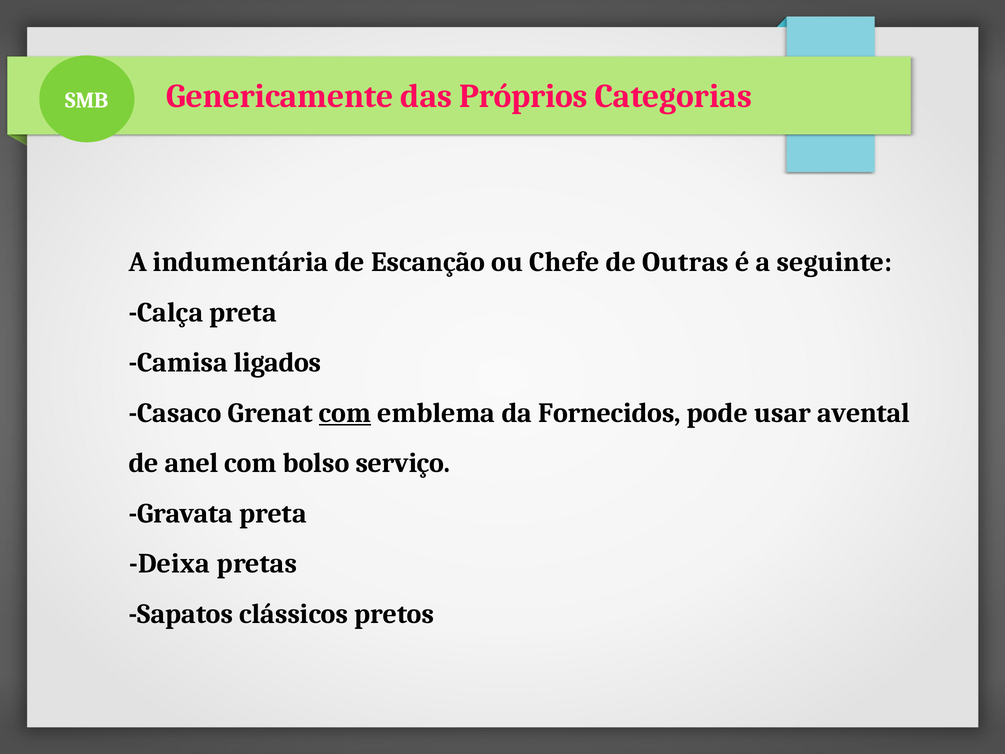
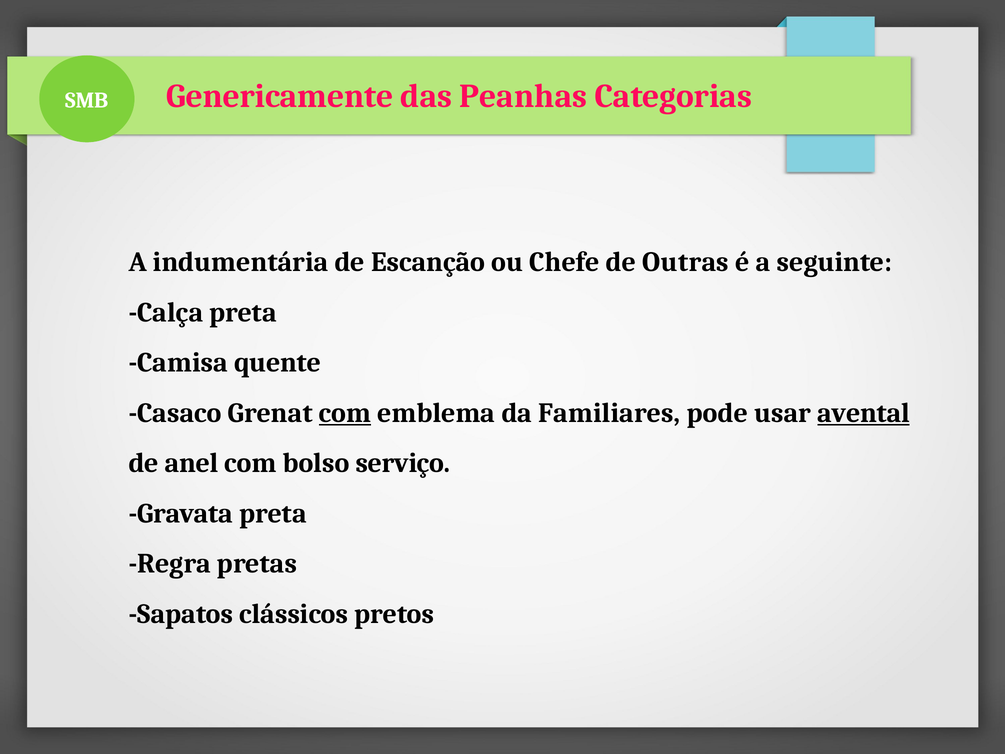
Próprios: Próprios -> Peanhas (523, 96)
ligados: ligados -> quente (278, 362)
Fornecidos: Fornecidos -> Familiares (609, 413)
avental underline: none -> present (864, 413)
Deixa: Deixa -> Regra (170, 563)
